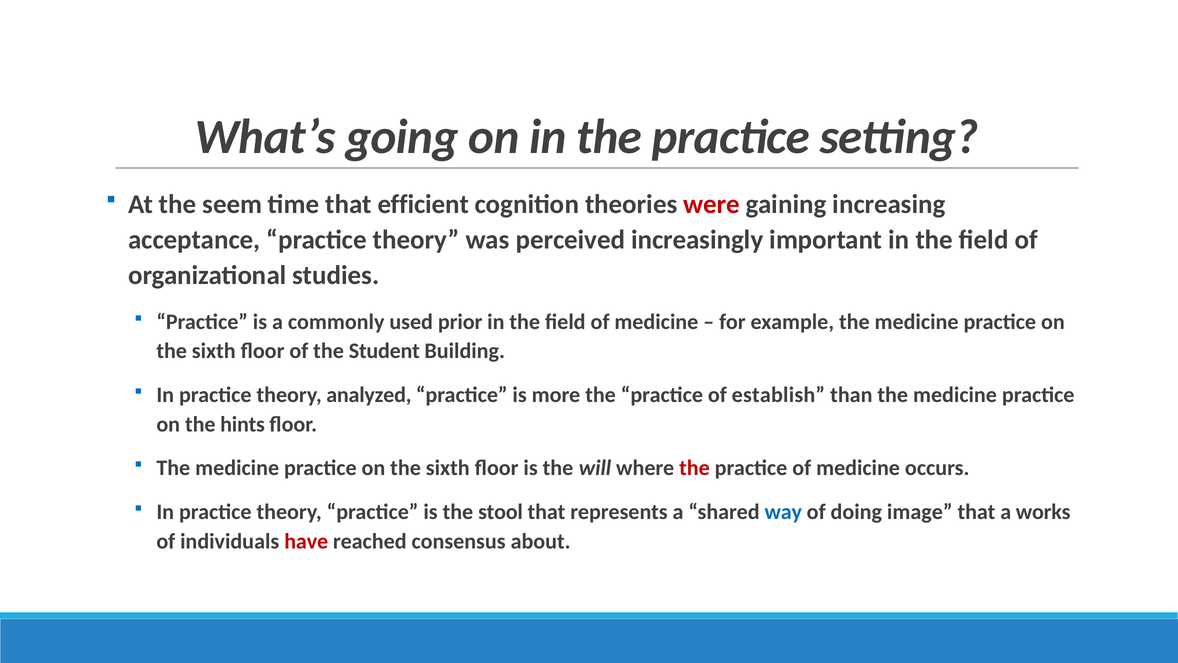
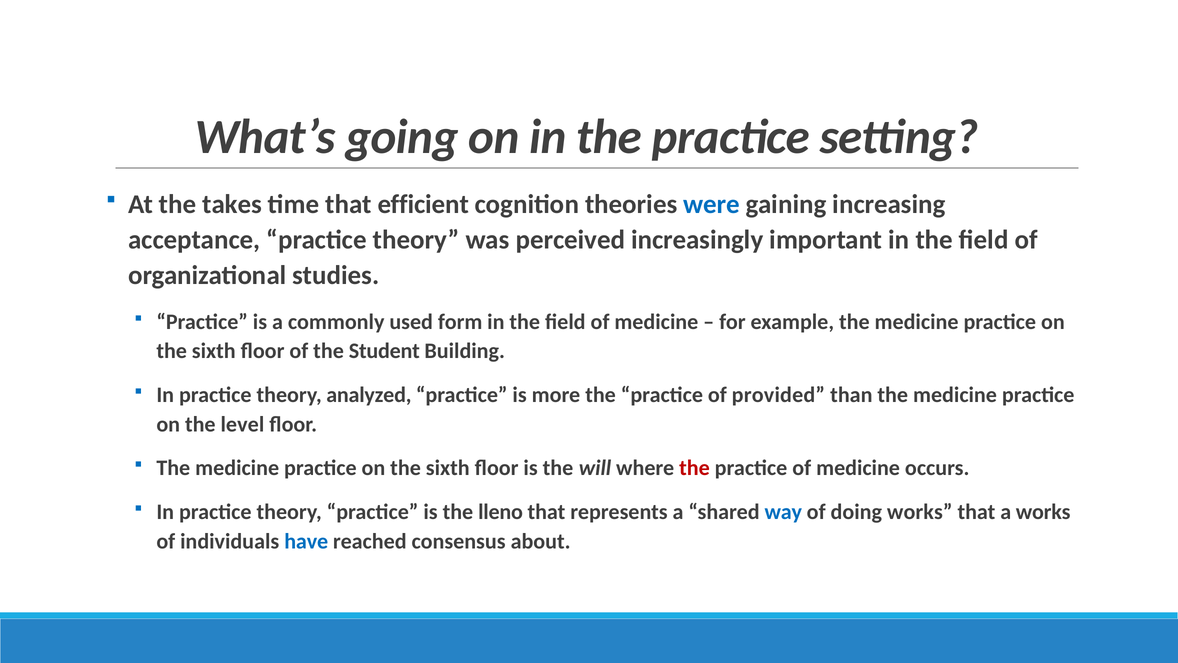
seem: seem -> takes (232, 204)
were colour: red -> blue (712, 204)
prior: prior -> form (460, 322)
establish: establish -> provided (778, 395)
hints: hints -> level (242, 424)
stool: stool -> lleno (501, 512)
doing image: image -> works (920, 512)
have colour: red -> blue (306, 541)
